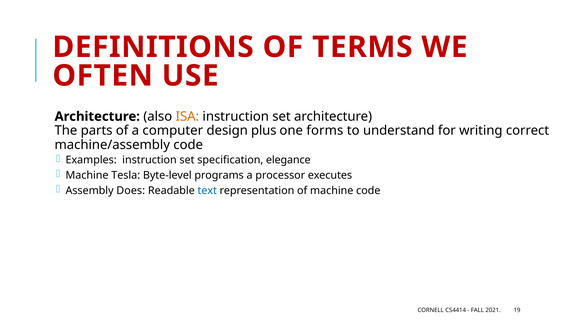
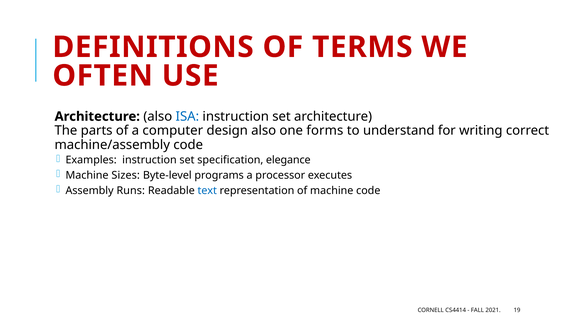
ISA colour: orange -> blue (187, 117)
design plus: plus -> also (264, 131)
Tesla: Tesla -> Sizes (126, 175)
Does: Does -> Runs (131, 191)
